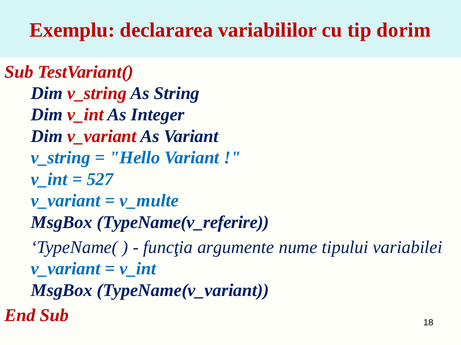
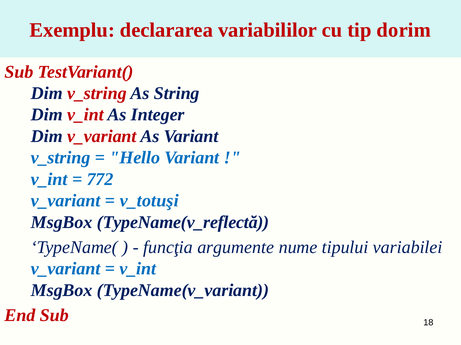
527: 527 -> 772 (100, 180)
v_multe: v_multe -> v_totuşi (149, 201)
TypeName(v_referire: TypeName(v_referire -> TypeName(v_reflectă (183, 223)
